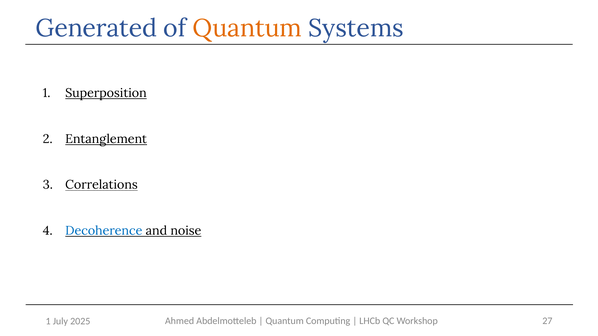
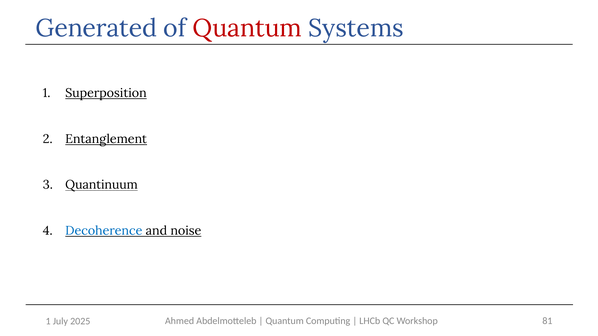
Quantum colour: orange -> red (247, 28)
Correlations: Correlations -> Quantinuum (102, 185)
27: 27 -> 81 (547, 321)
